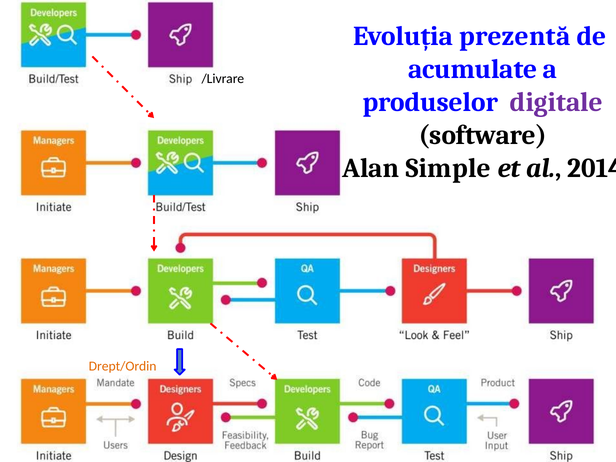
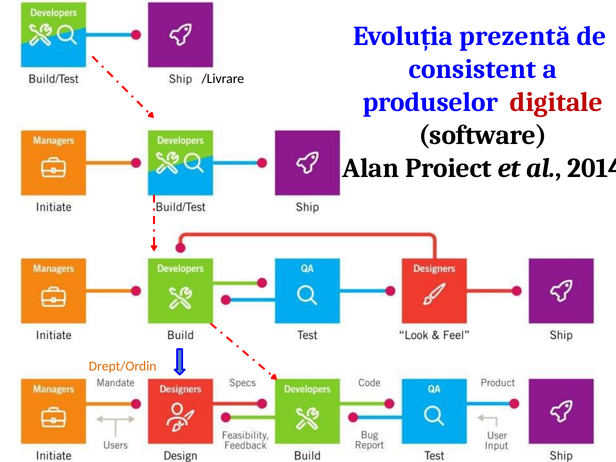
acumulate: acumulate -> consistent (473, 69)
digitale colour: purple -> red (556, 102)
Simple: Simple -> Proiect (449, 168)
